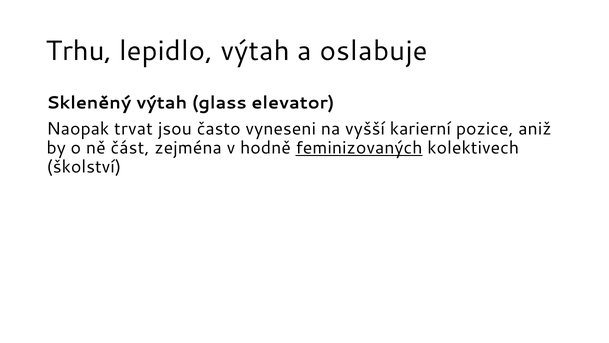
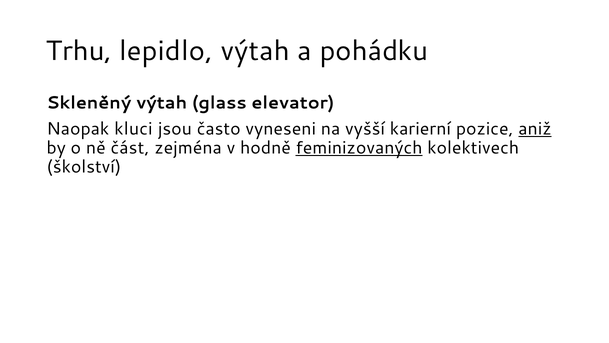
oslabuje: oslabuje -> pohádku (374, 51)
trvat: trvat -> kluci (133, 128)
aniž underline: none -> present (535, 128)
